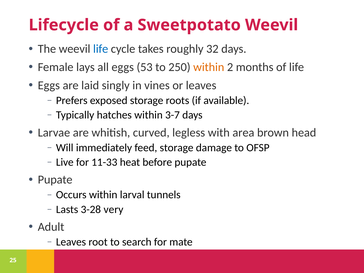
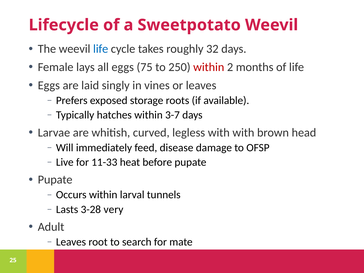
53: 53 -> 75 (145, 67)
within colour: orange -> red (209, 67)
with area: area -> with (243, 133)
feed storage: storage -> disease (177, 148)
